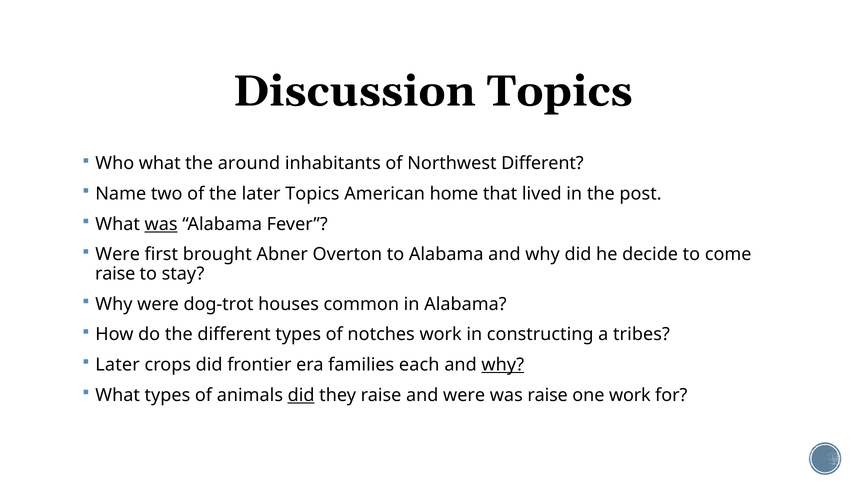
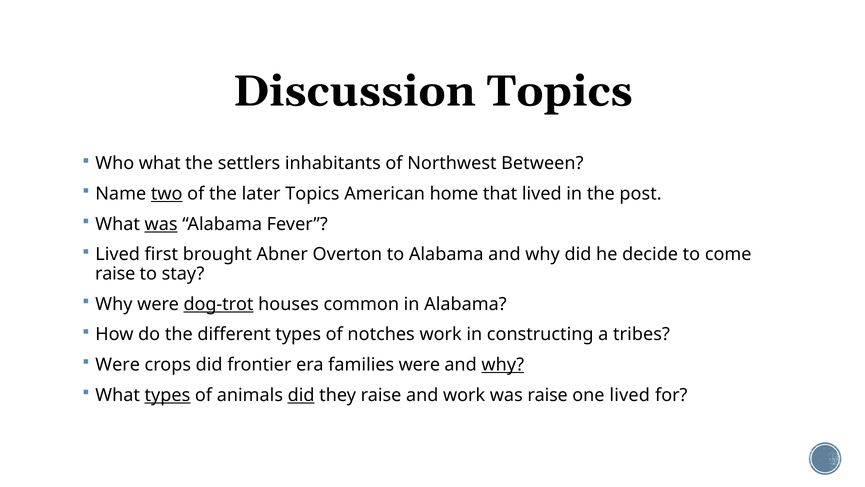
around: around -> settlers (249, 163)
Northwest Different: Different -> Between (542, 163)
two underline: none -> present (167, 194)
Were: Were -> Lived (118, 254)
dog-trot underline: none -> present (219, 304)
Later: Later -> Were (118, 364)
families each: each -> were (419, 364)
types underline: none -> present (167, 395)
and were: were -> work (464, 395)
one work: work -> lived (630, 395)
